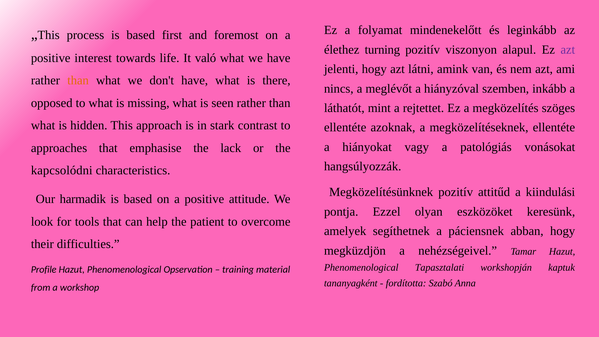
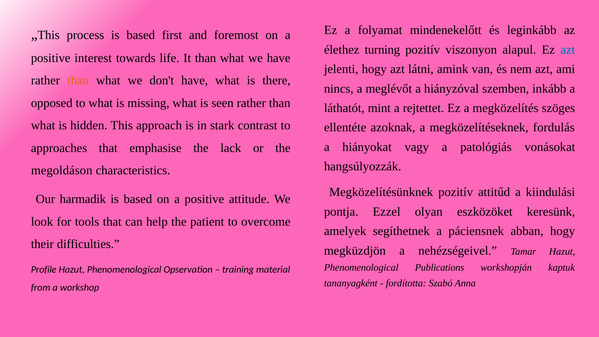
azt colour: purple -> blue (568, 50)
It való: való -> than (206, 58)
megközelítéseknek ellentéte: ellentéte -> fordulás (554, 127)
kapcsolódni: kapcsolódni -> megoldáson (62, 170)
Tapasztalati: Tapasztalati -> Publications (440, 267)
